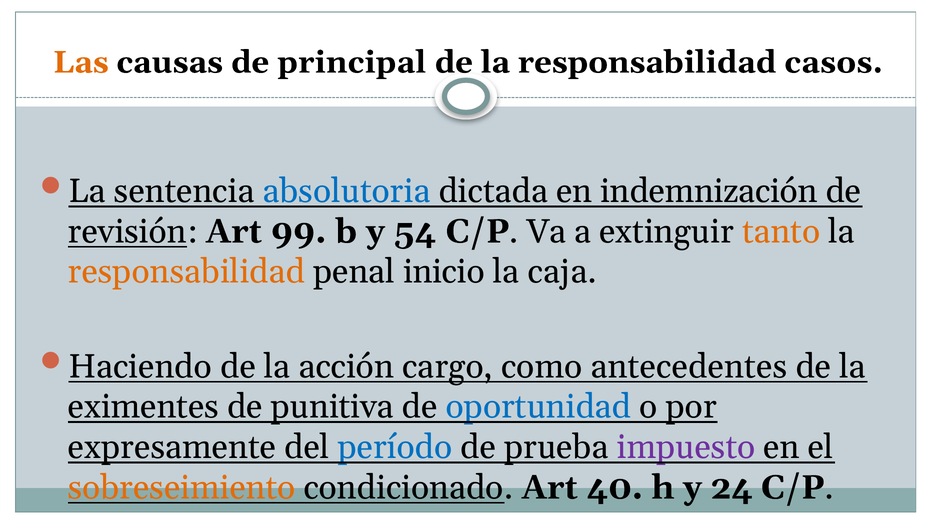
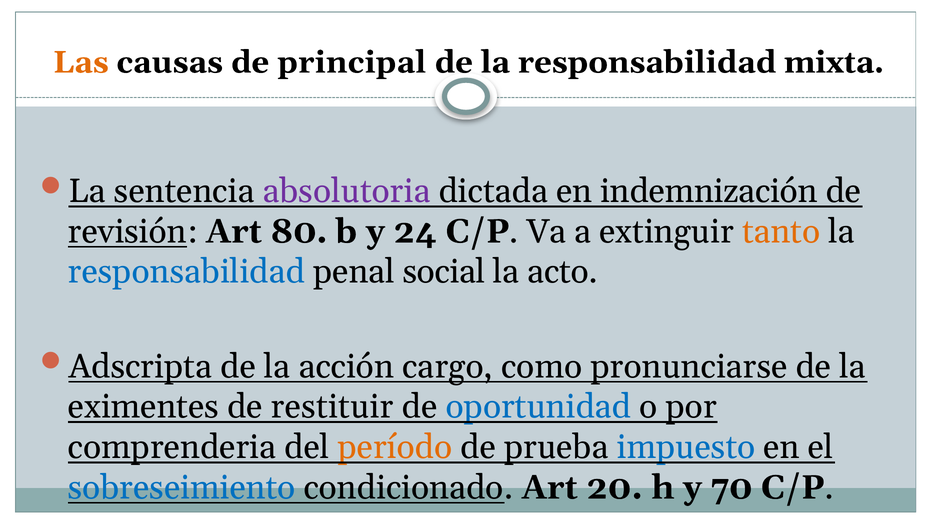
casos: casos -> mixta (834, 62)
absolutoria colour: blue -> purple (347, 191)
99: 99 -> 80 (299, 232)
54: 54 -> 24 (415, 232)
responsabilidad colour: orange -> blue (186, 272)
inicio: inicio -> social (444, 272)
caja: caja -> acto (562, 272)
Haciendo: Haciendo -> Adscripta (140, 367)
antecedentes: antecedentes -> pronunciarse (689, 367)
punitiva: punitiva -> restituir (332, 407)
expresamente: expresamente -> comprenderia (172, 447)
período colour: blue -> orange (395, 447)
impuesto colour: purple -> blue (686, 447)
sobreseimiento colour: orange -> blue (182, 488)
40: 40 -> 20 (615, 488)
24: 24 -> 70 (731, 488)
